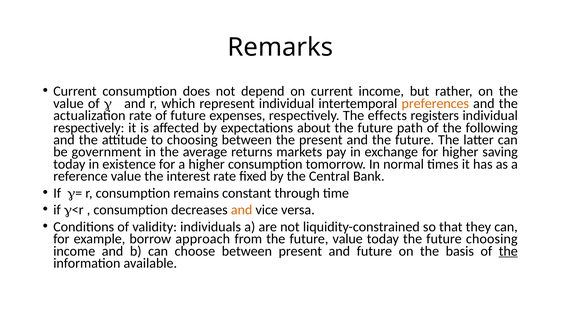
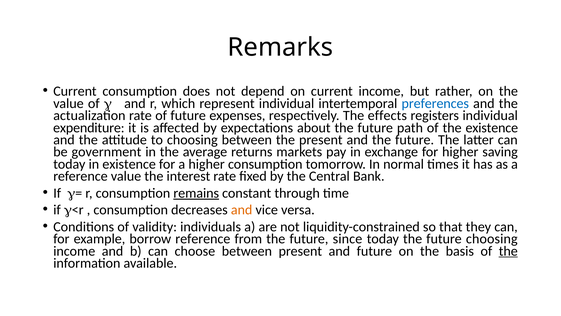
preferences colour: orange -> blue (435, 103)
respectively: respectively -> expenditure (89, 128)
the following: following -> existence (492, 128)
remains underline: none -> present (196, 193)
borrow approach: approach -> reference (203, 239)
future value: value -> since (348, 239)
